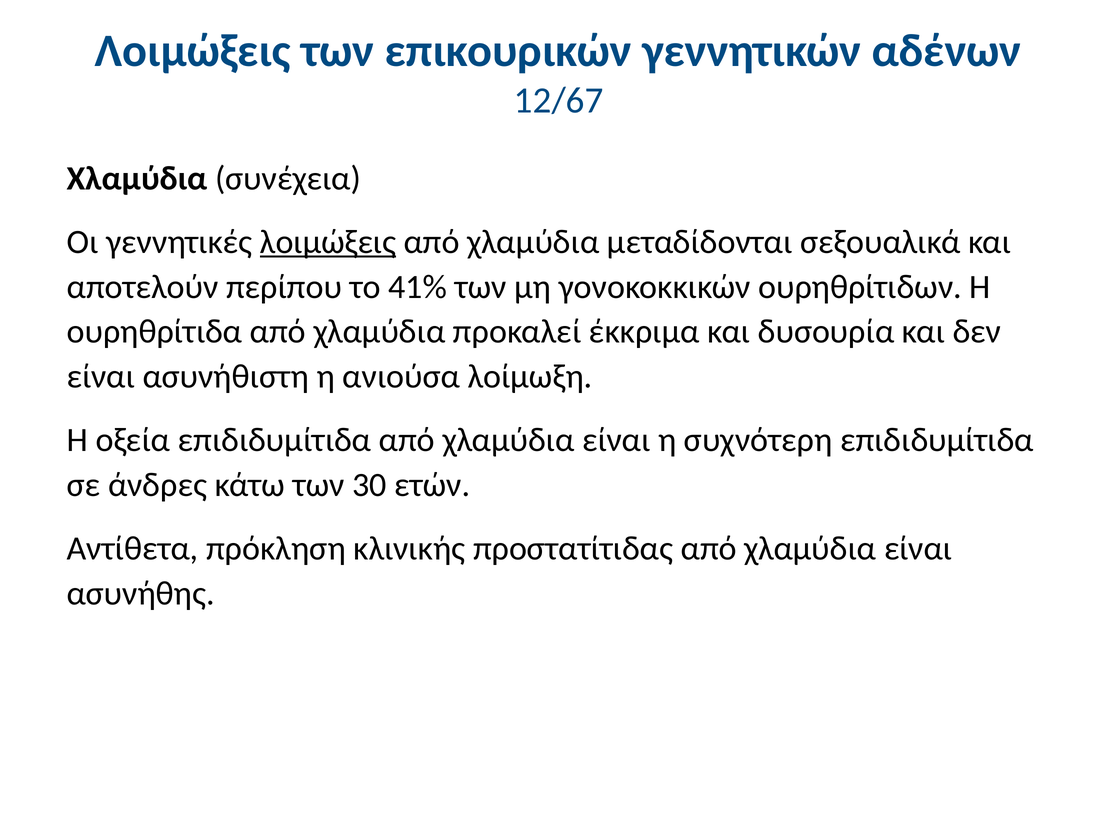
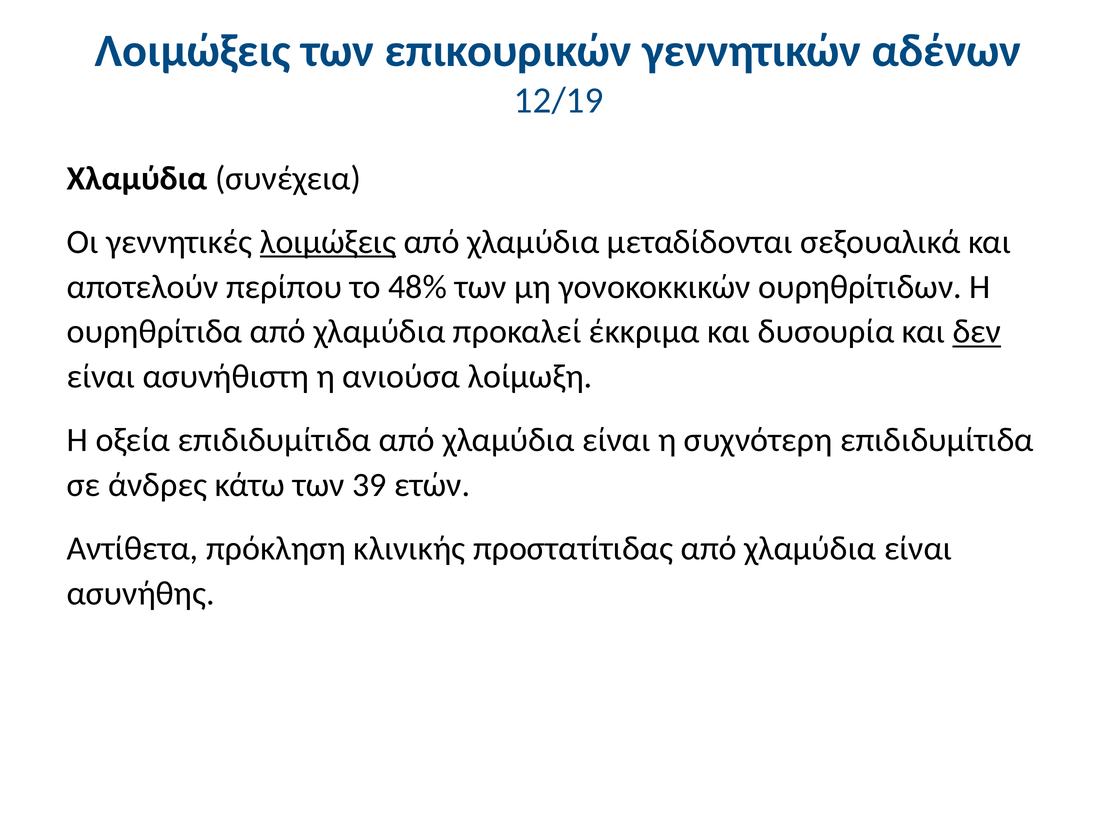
12/67: 12/67 -> 12/19 (559, 100)
41%: 41% -> 48% (418, 287)
δεν underline: none -> present (977, 332)
30: 30 -> 39 (369, 485)
